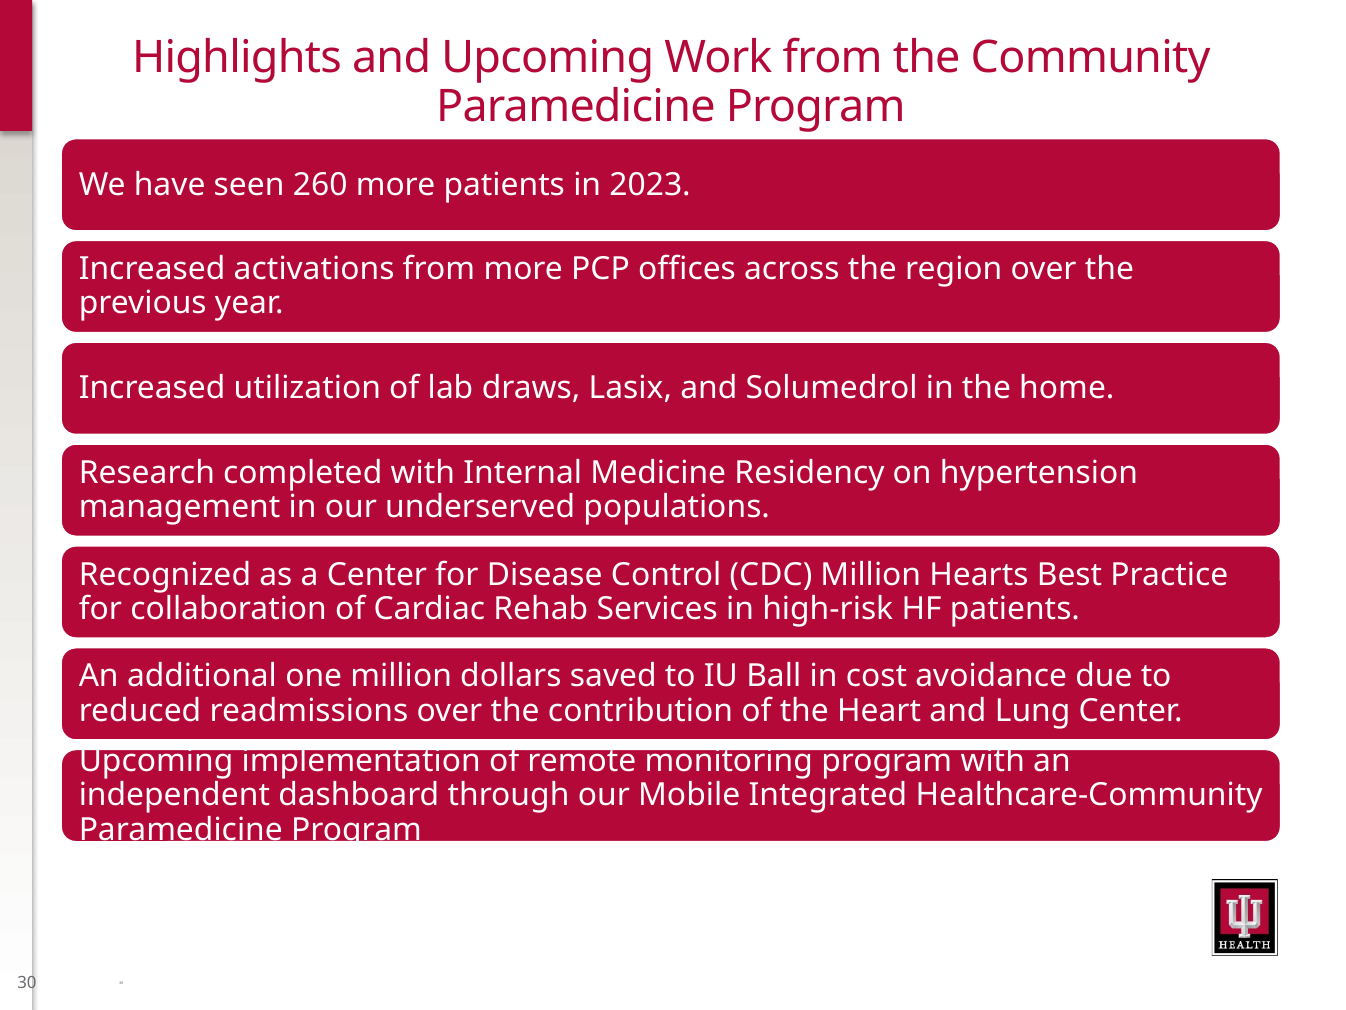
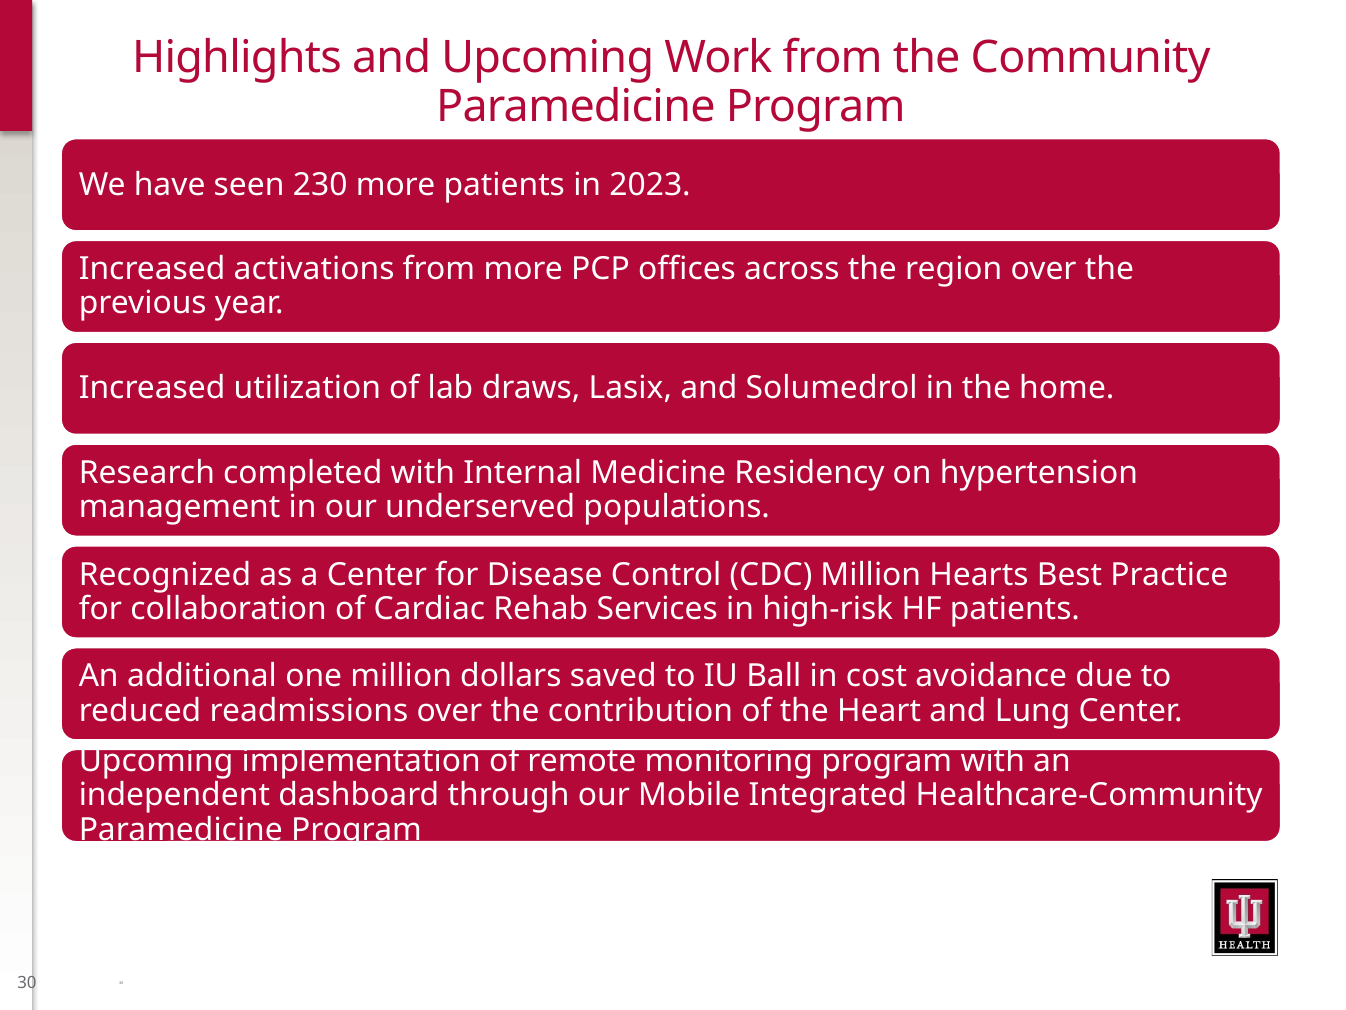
260: 260 -> 230 (320, 184)
